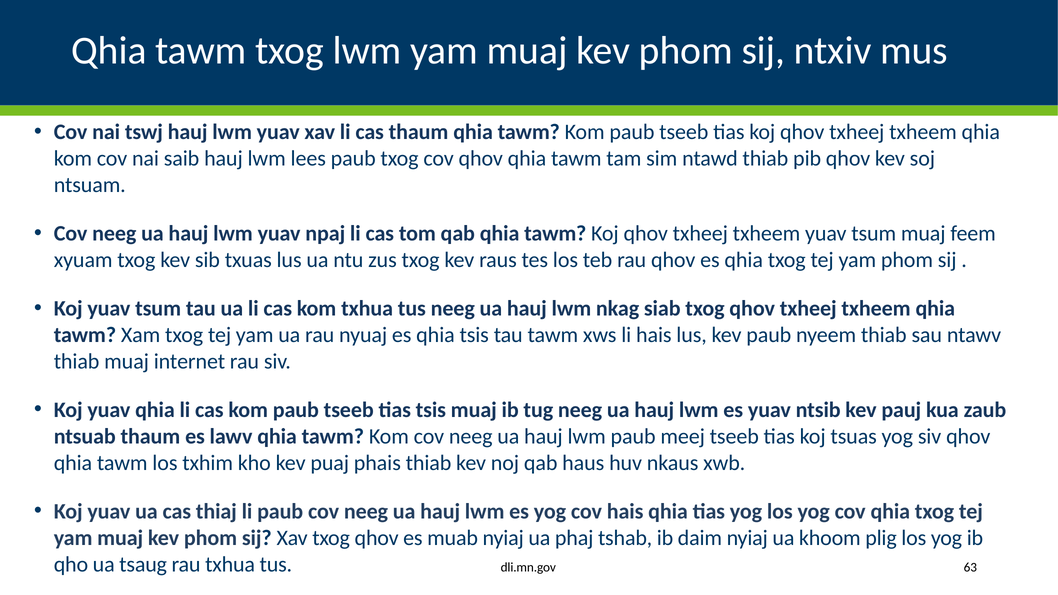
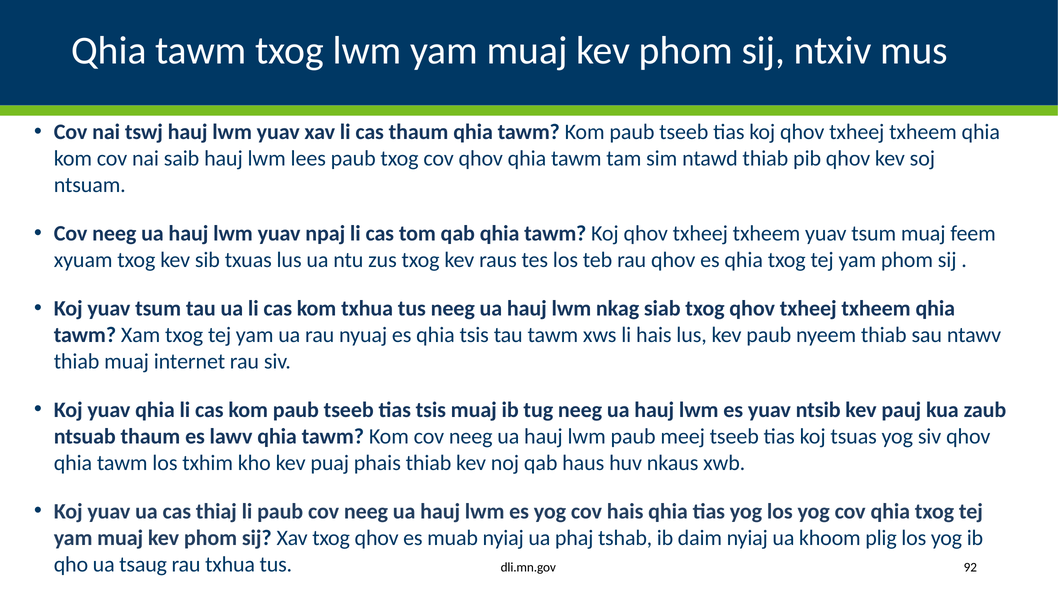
63: 63 -> 92 (970, 567)
